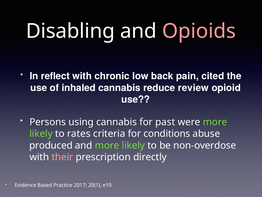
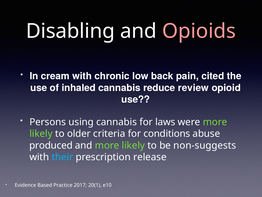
reflect: reflect -> cream (55, 76)
past: past -> laws (165, 122)
rates: rates -> older (79, 133)
non-overdose: non-overdose -> non-suggests (205, 145)
their colour: pink -> light blue (62, 157)
directly: directly -> release (150, 157)
